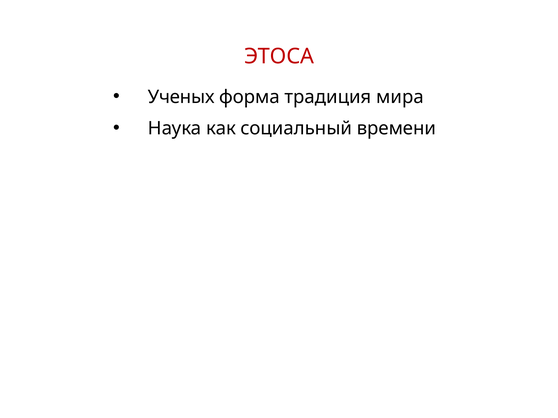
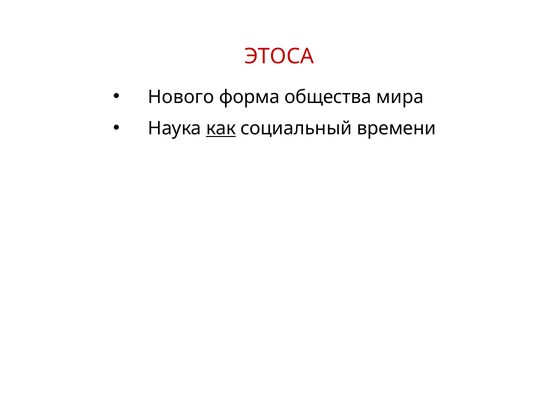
Ученых: Ученых -> Нового (181, 97)
традиция: традиция -> общества (328, 97)
как underline: none -> present (221, 129)
